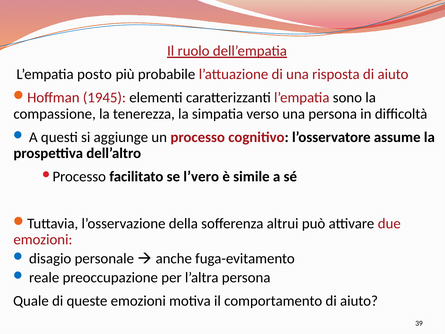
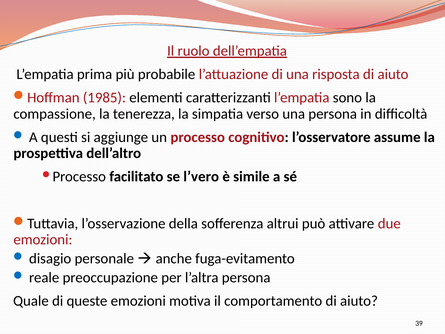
posto: posto -> prima (95, 74)
1945: 1945 -> 1985 (104, 98)
